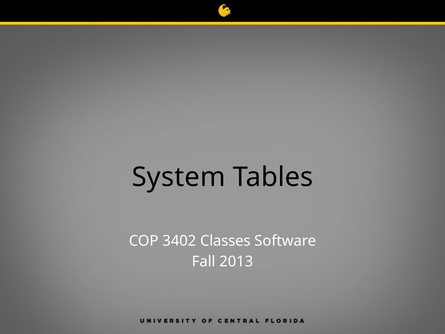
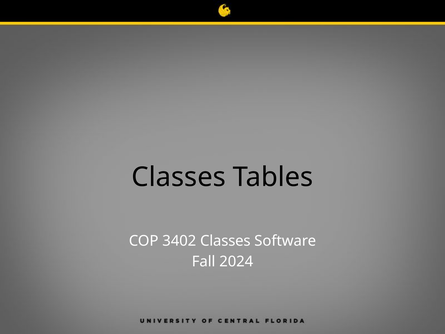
System: System -> Classes (179, 177)
2013: 2013 -> 2024 (236, 262)
